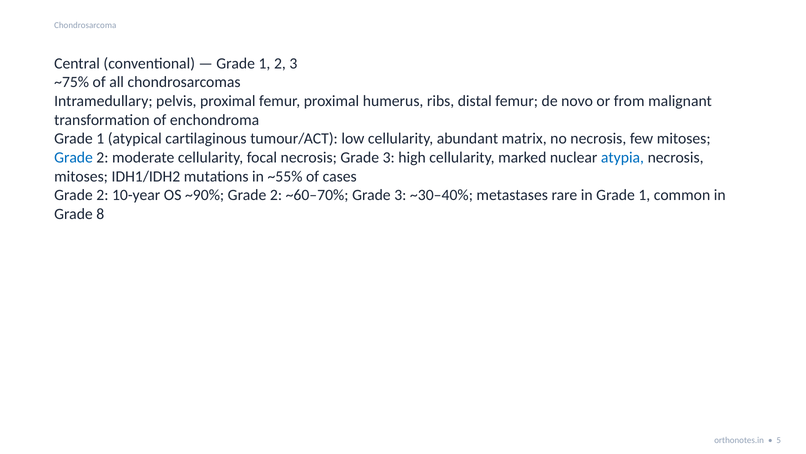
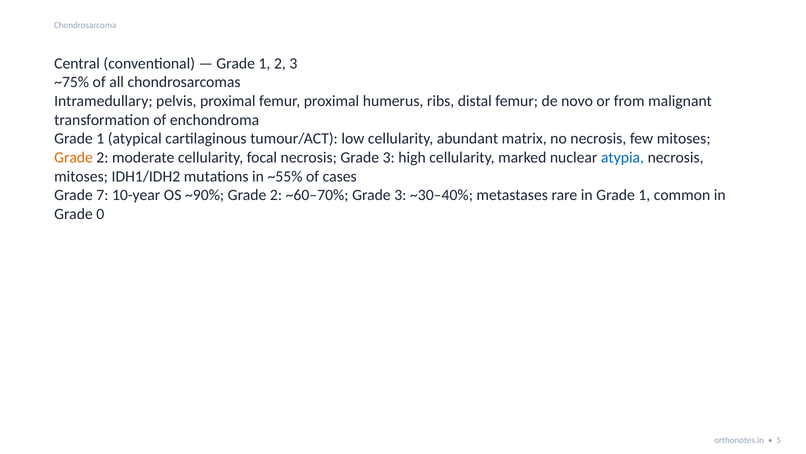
Grade colour: blue -> orange (73, 157)
2: 2 -> 7 (102, 195)
8: 8 -> 0 (100, 214)
